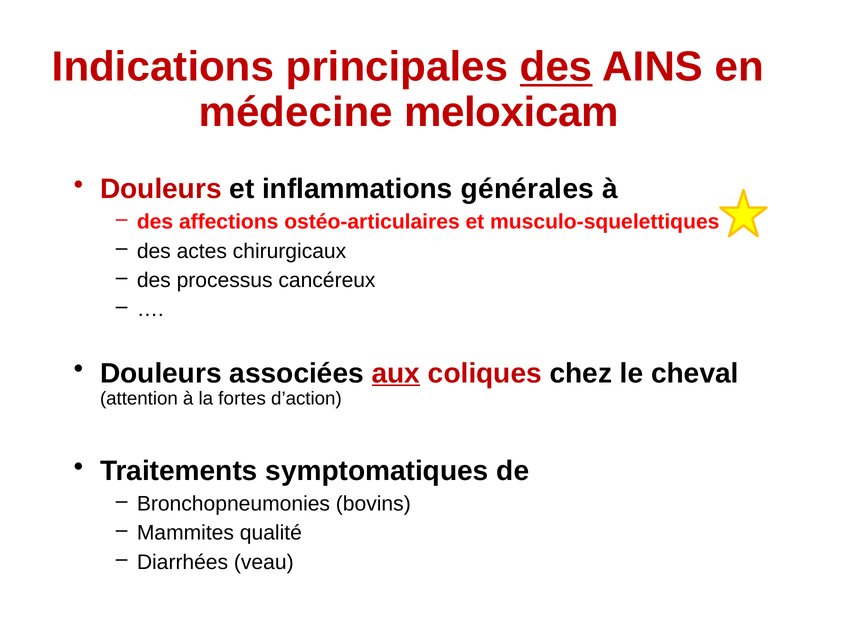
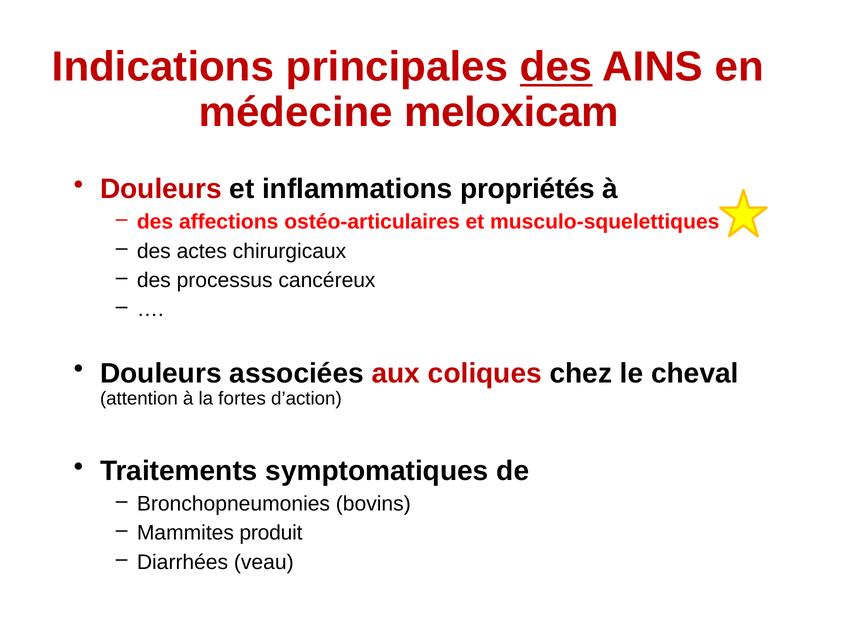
générales: générales -> propriétés (528, 189)
aux underline: present -> none (396, 373)
qualité: qualité -> produit (271, 533)
